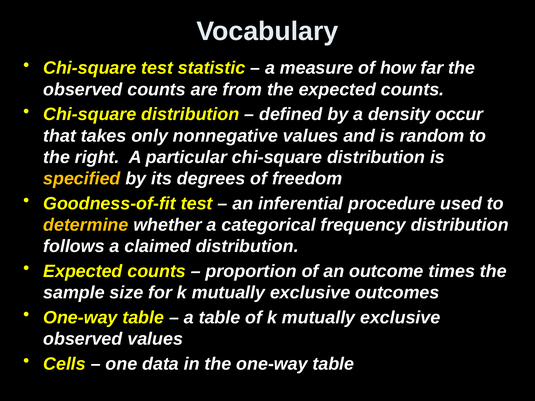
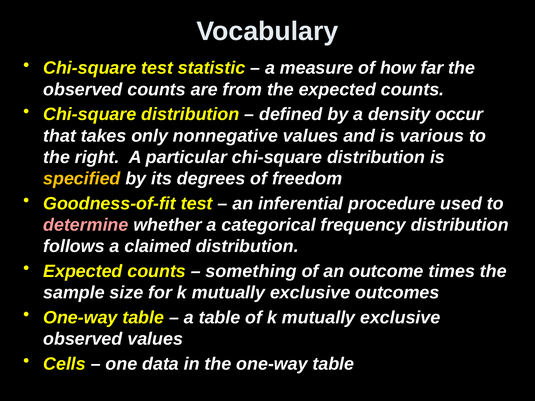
random: random -> various (432, 136)
determine colour: yellow -> pink (86, 225)
proportion: proportion -> something (251, 271)
